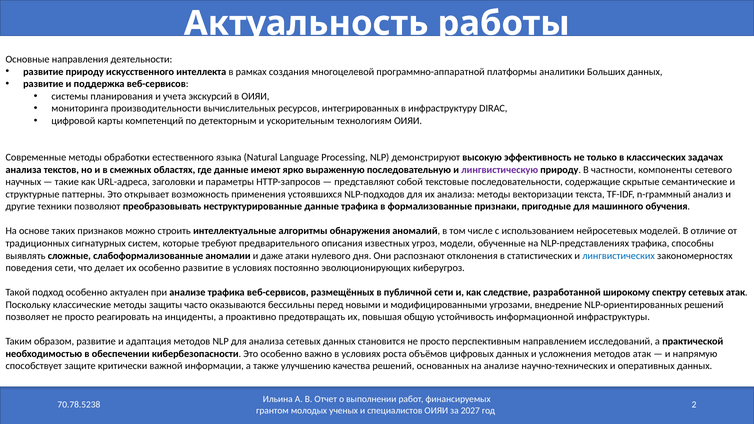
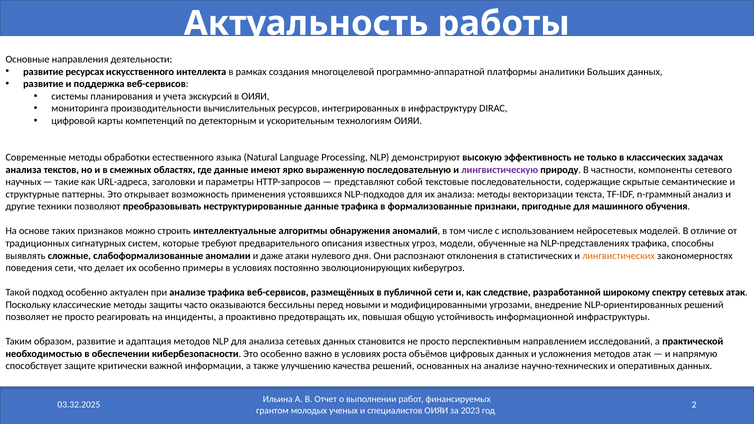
развитие природу: природу -> ресурсах (85, 72)
лингвистических colour: blue -> orange (619, 256)
особенно развитие: развитие -> примеры (203, 268)
70.78.5238: 70.78.5238 -> 03.32.2025 (79, 405)
2027: 2027 -> 2023 (470, 411)
